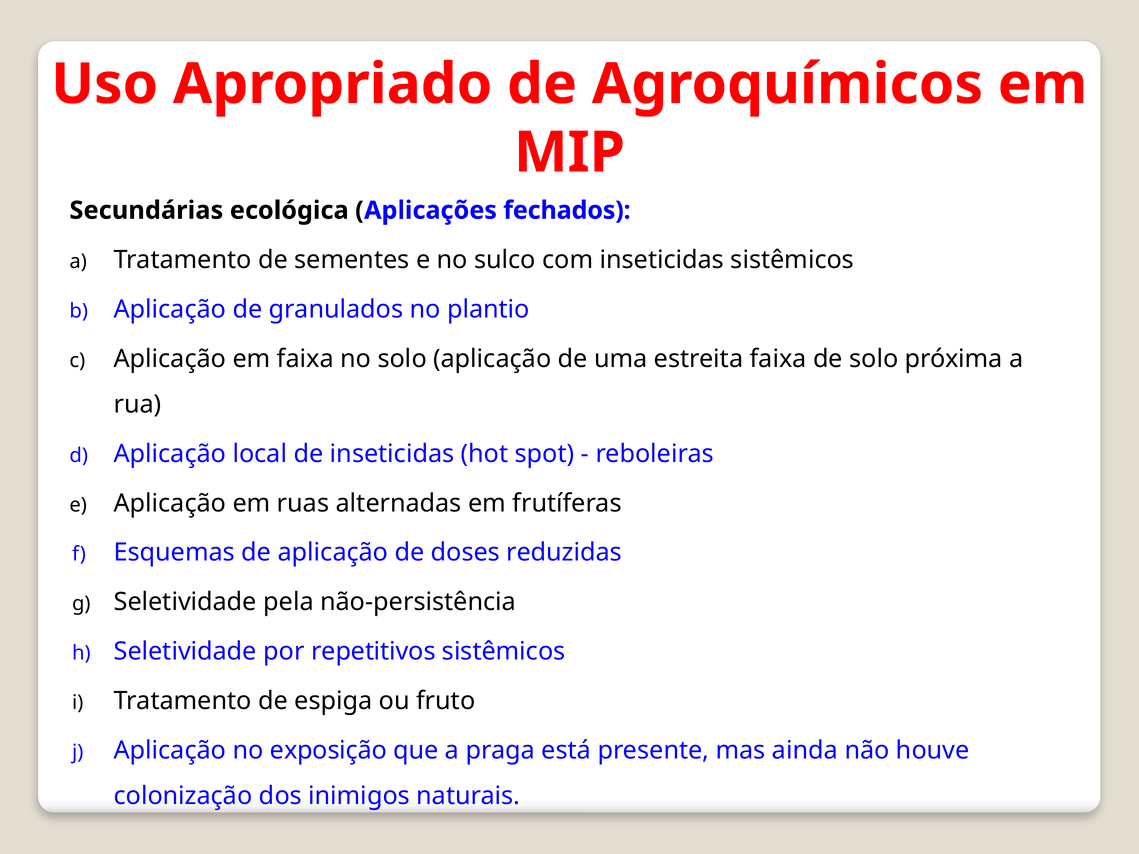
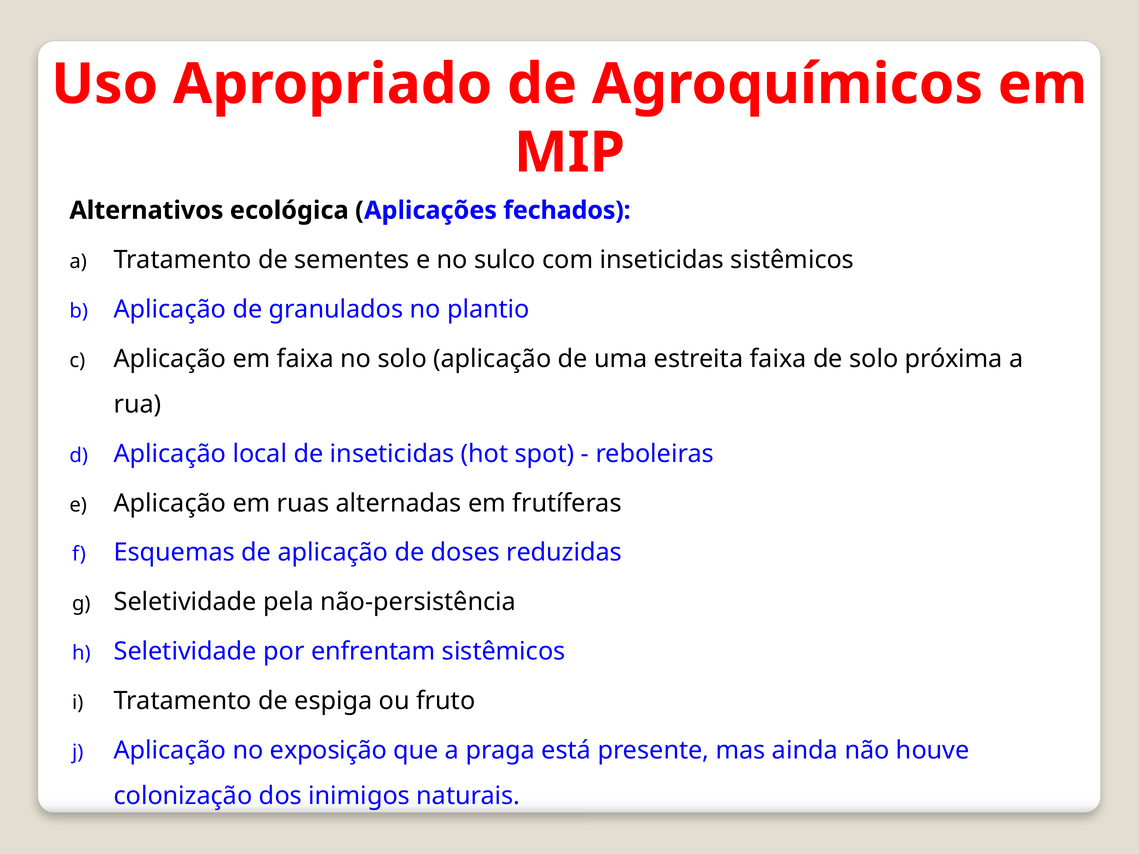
Secundárias: Secundárias -> Alternativos (146, 210)
repetitivos: repetitivos -> enfrentam (373, 652)
